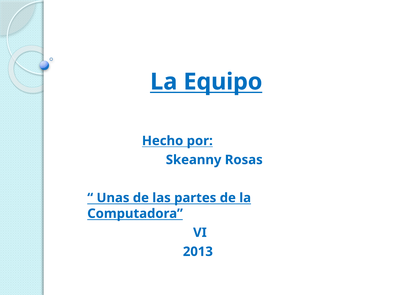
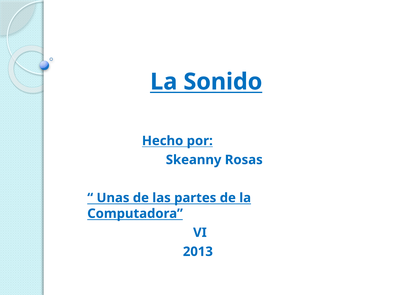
Equipo: Equipo -> Sonido (223, 82)
